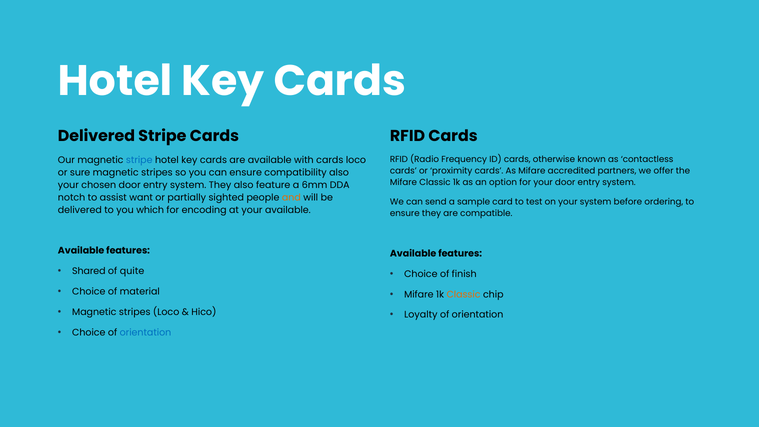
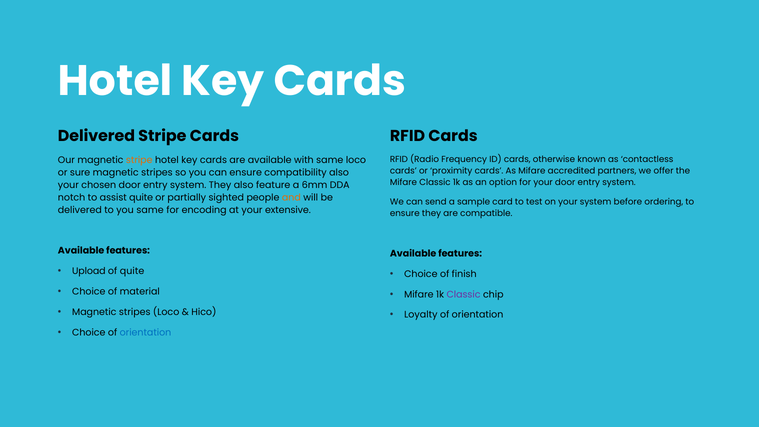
stripe colour: blue -> orange (139, 160)
with cards: cards -> same (330, 160)
assist want: want -> quite (141, 197)
you which: which -> same (150, 210)
your available: available -> extensive (288, 210)
Shared: Shared -> Upload (89, 271)
Classic colour: orange -> purple (464, 294)
